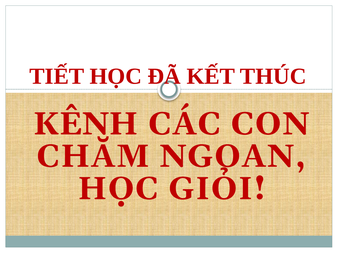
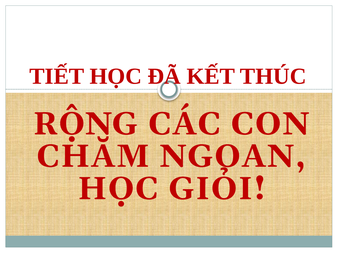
KÊNH: KÊNH -> RỘNG (85, 124)
